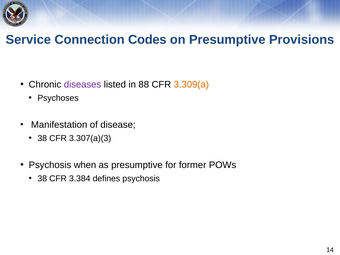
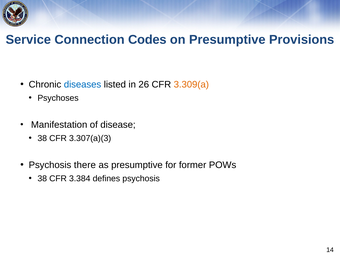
diseases colour: purple -> blue (83, 85)
88: 88 -> 26 (144, 85)
when: when -> there (85, 165)
